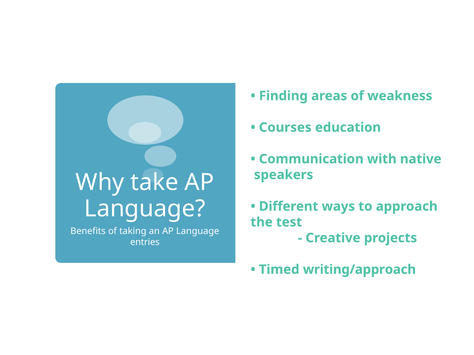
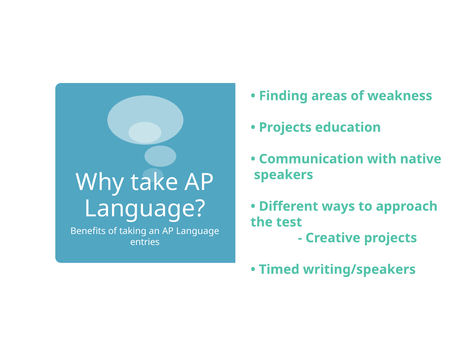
Courses: Courses -> Projects (285, 128)
writing/approach: writing/approach -> writing/speakers (359, 270)
